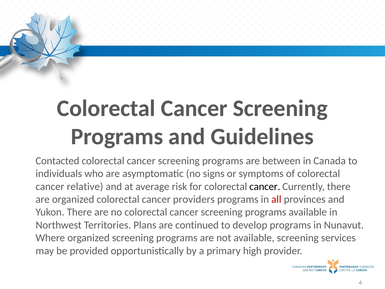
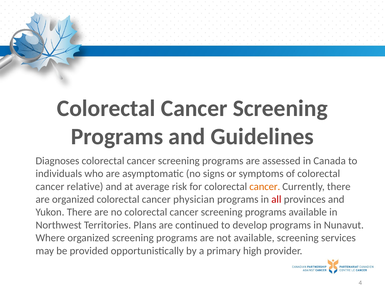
Contacted: Contacted -> Diagnoses (57, 161)
between: between -> assessed (281, 161)
cancer colour: black -> orange (265, 186)
providers: providers -> physician (194, 199)
